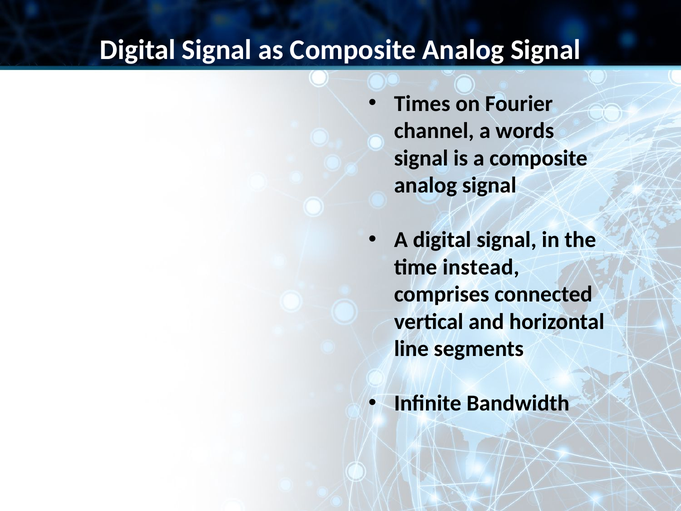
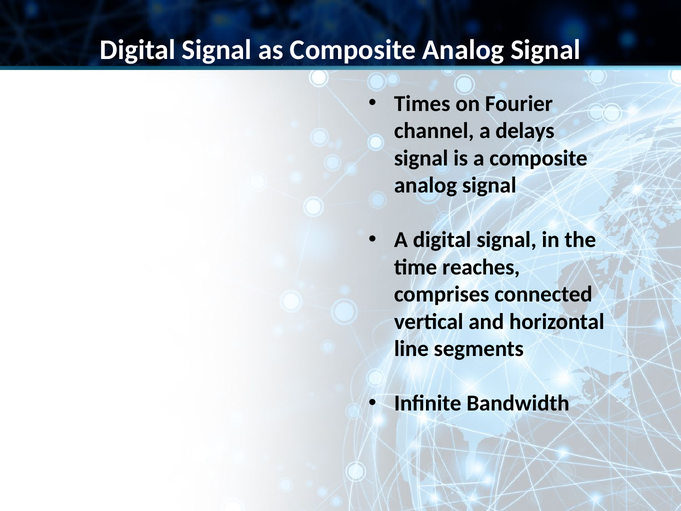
words: words -> delays (525, 131)
instead: instead -> reaches (481, 267)
